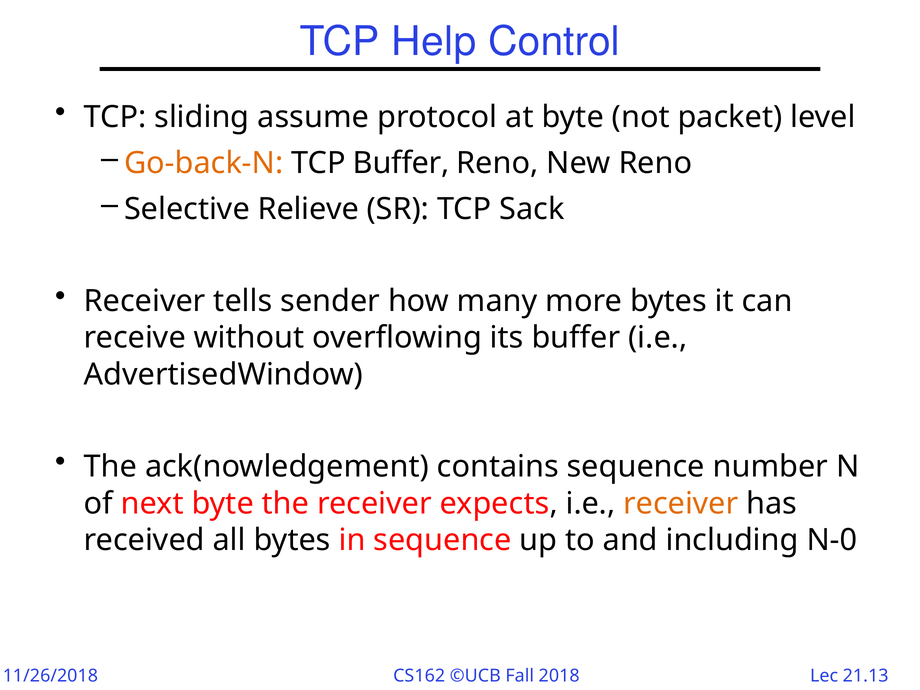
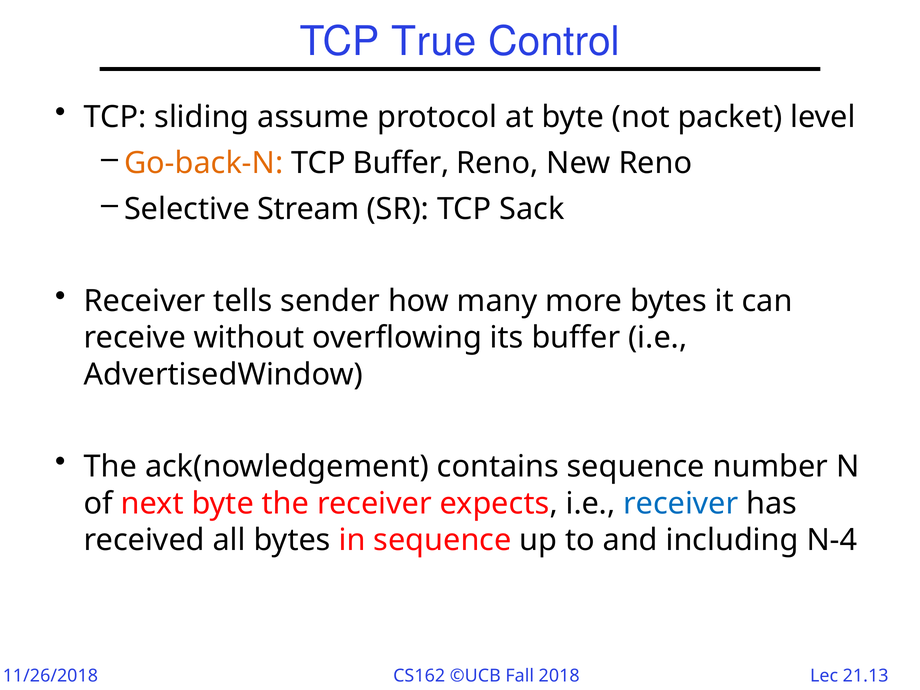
Help: Help -> True (434, 42)
Relieve: Relieve -> Stream (308, 209)
receiver colour: orange -> blue (681, 503)
N-0: N-0 -> N-4 (832, 540)
